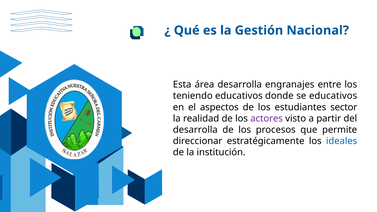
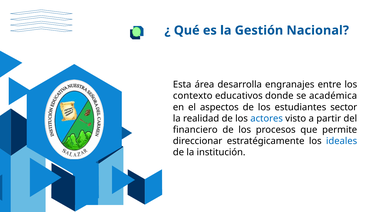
teniendo: teniendo -> contexto (193, 96)
se educativos: educativos -> académica (333, 96)
actores colour: purple -> blue (267, 119)
desarrolla: desarrolla -> financiero (195, 130)
